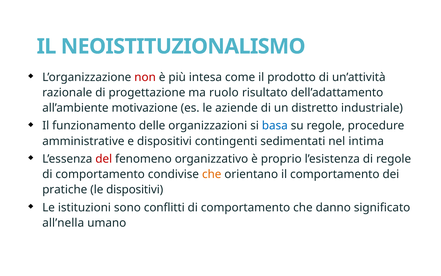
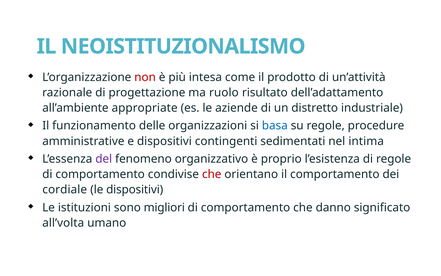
motivazione: motivazione -> appropriate (145, 108)
del colour: red -> purple (104, 159)
che colour: orange -> red (212, 174)
pratiche: pratiche -> cordiale (65, 190)
conflitti: conflitti -> migliori (164, 207)
all’nella: all’nella -> all’volta (63, 223)
